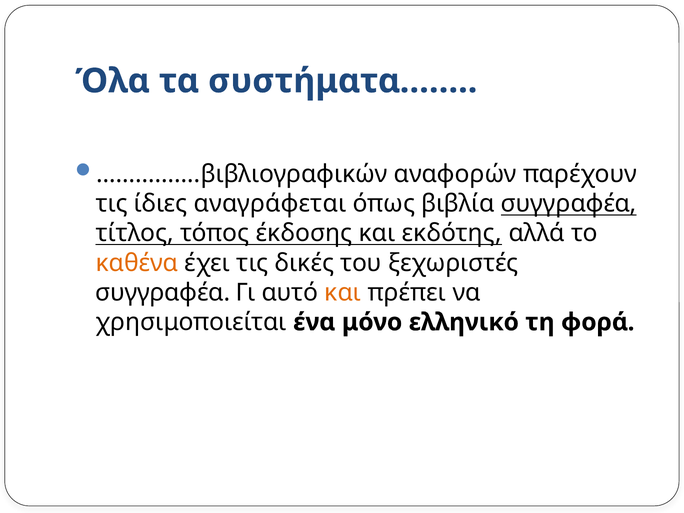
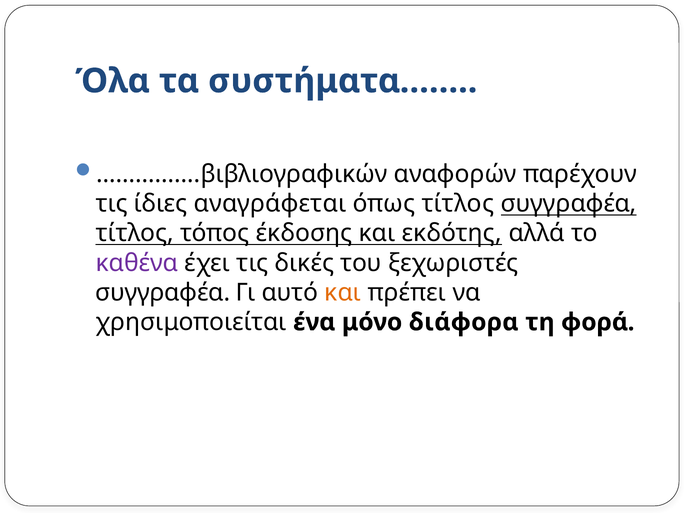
όπως βιβλία: βιβλία -> τίτλος (458, 204)
καθένα colour: orange -> purple (137, 263)
ελληνικό: ελληνικό -> διάφορα (464, 322)
